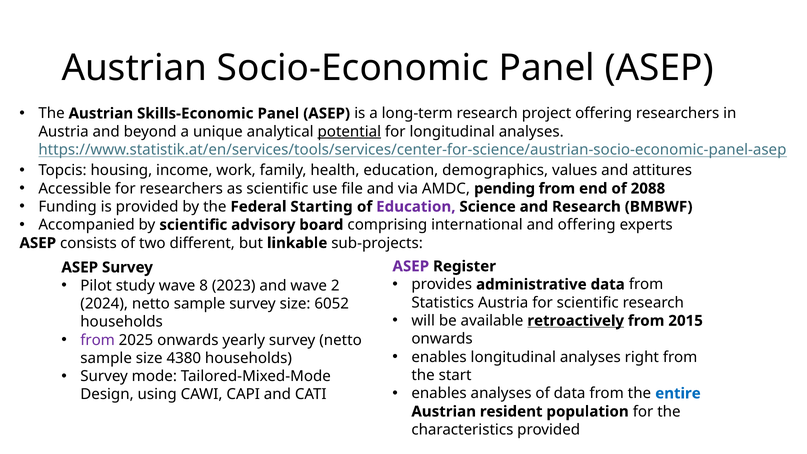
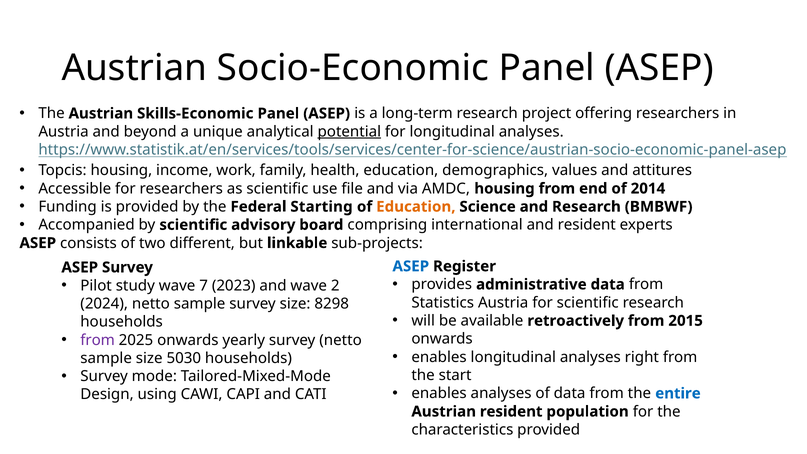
AMDC pending: pending -> housing (504, 189)
2088: 2088 -> 2014 (648, 189)
Education colour: purple -> orange (416, 207)
and offering: offering -> resident (587, 225)
ASEP colour: purple -> blue (411, 266)
8: 8 -> 7 (204, 286)
6052: 6052 -> 8298 (332, 304)
retroactively underline: present -> none (576, 321)
4380: 4380 -> 5030 (184, 358)
